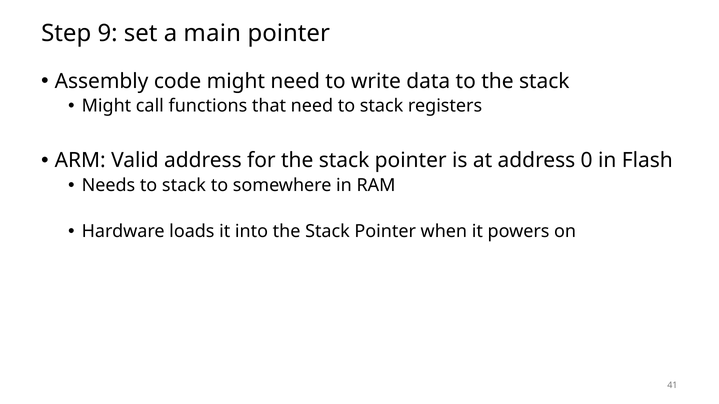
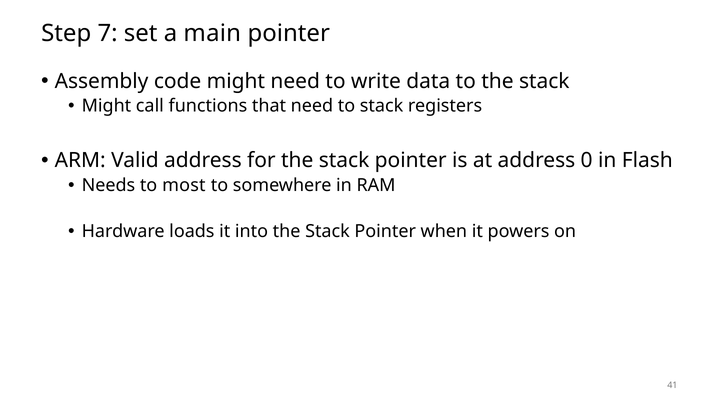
9: 9 -> 7 (108, 34)
Needs to stack: stack -> most (184, 186)
